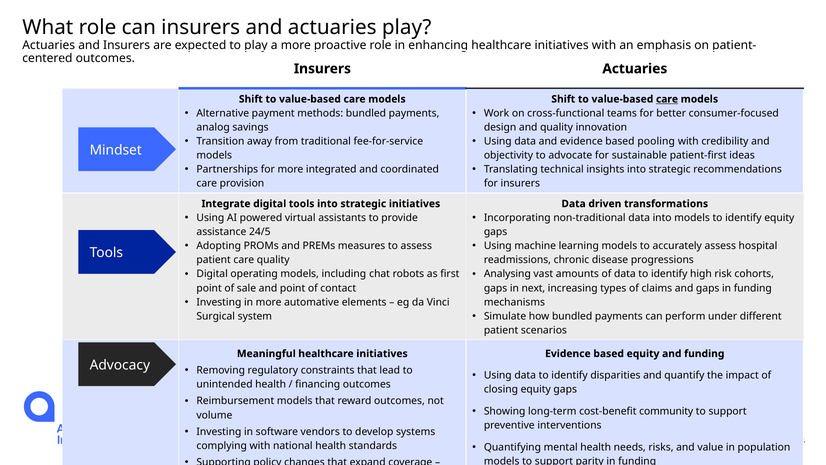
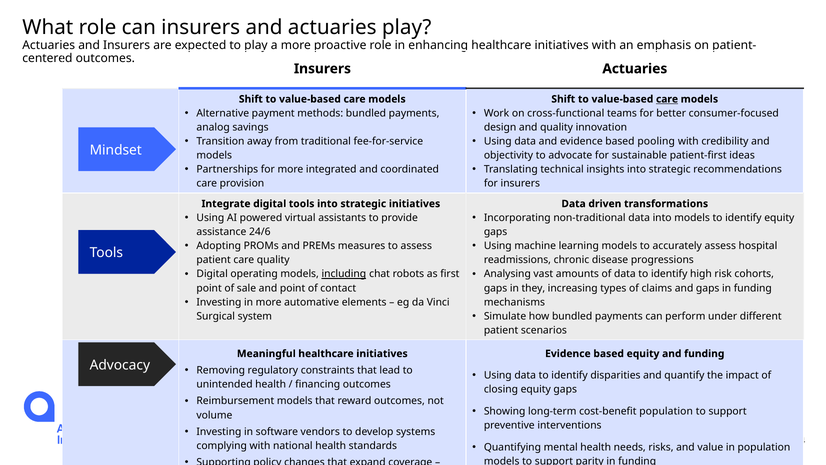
24/5: 24/5 -> 24/6 (260, 232)
including underline: none -> present (344, 274)
next: next -> they (533, 288)
cost-benefit community: community -> population (666, 411)
